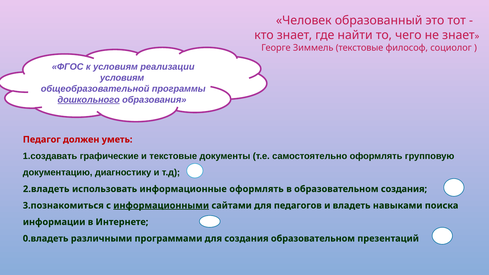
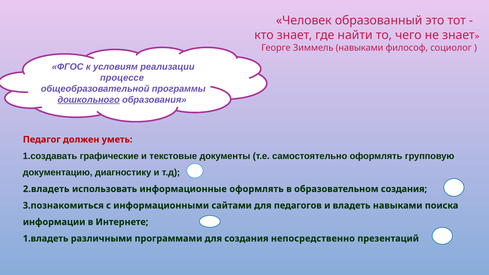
Зиммель текстовые: текстовые -> навыками (360, 48)
условиям: условиям -> процессе (122, 78)
информационными underline: present -> none (161, 206)
0.владеть: 0.владеть -> 1.владеть (46, 239)
создания образовательном: образовательном -> непосредственно (313, 239)
